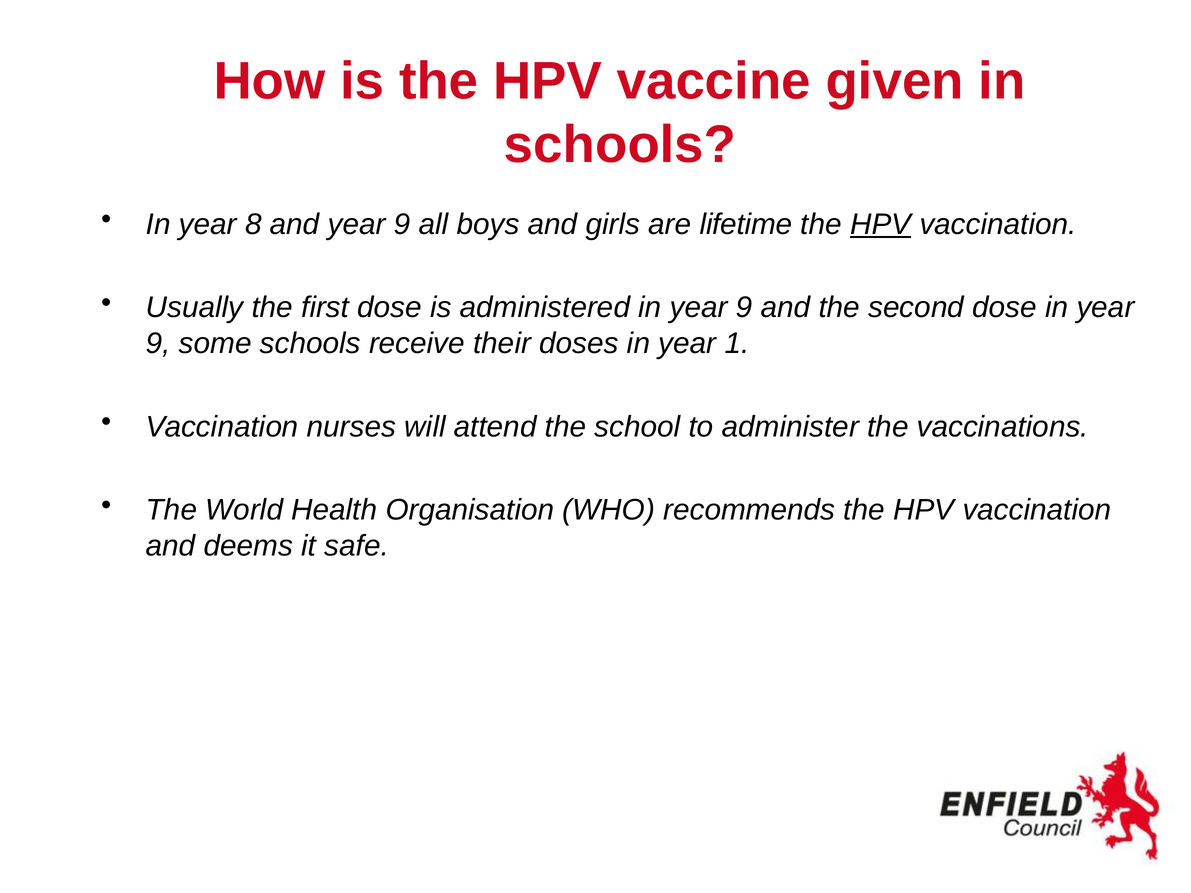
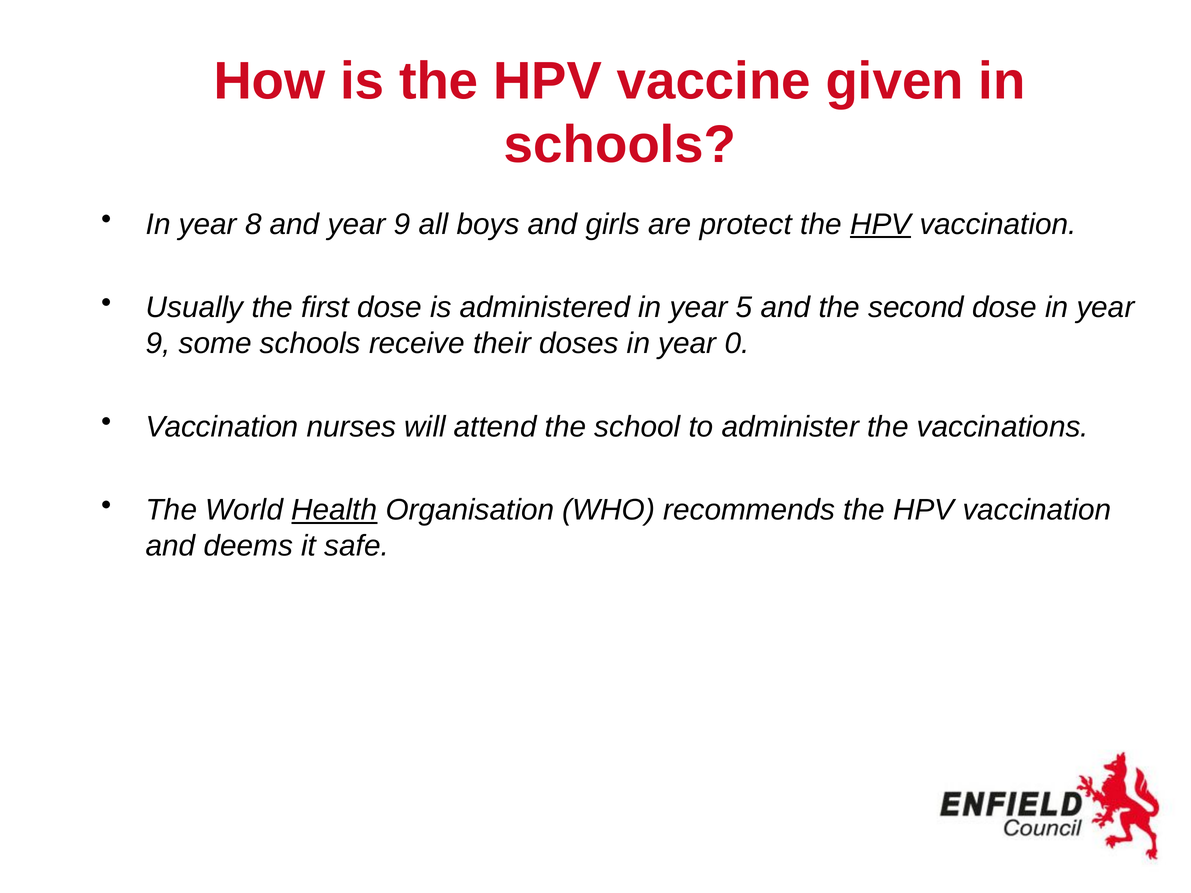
lifetime: lifetime -> protect (746, 224)
administered in year 9: 9 -> 5 (744, 308)
1: 1 -> 0 (737, 343)
Health underline: none -> present (334, 510)
